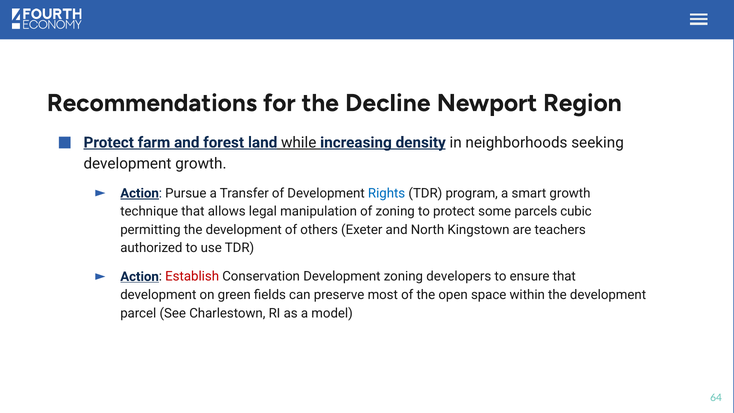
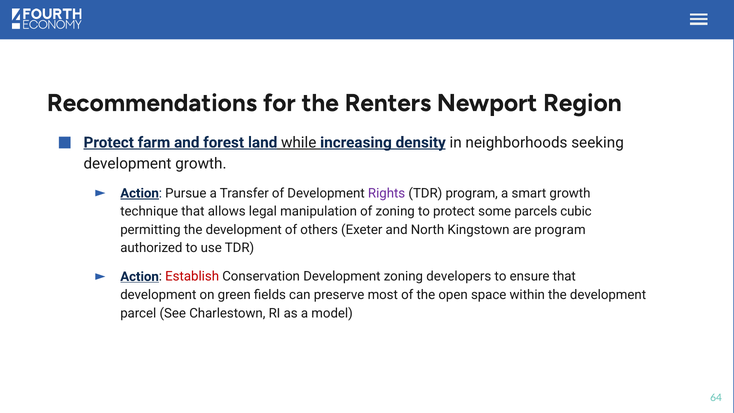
Decline: Decline -> Renters (388, 103)
Rights colour: blue -> purple (387, 193)
are teachers: teachers -> program (560, 230)
